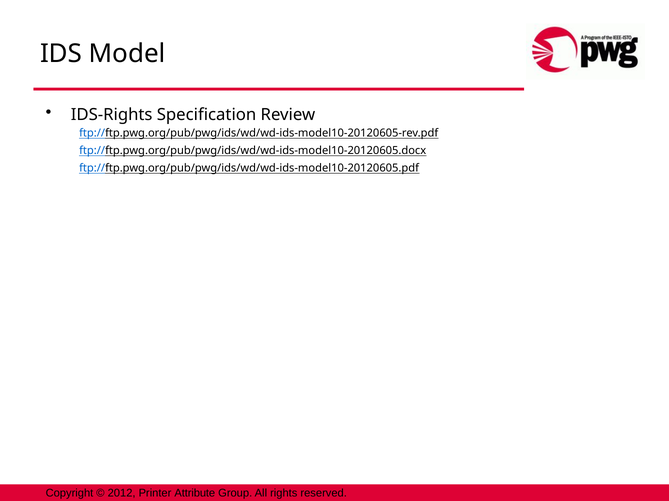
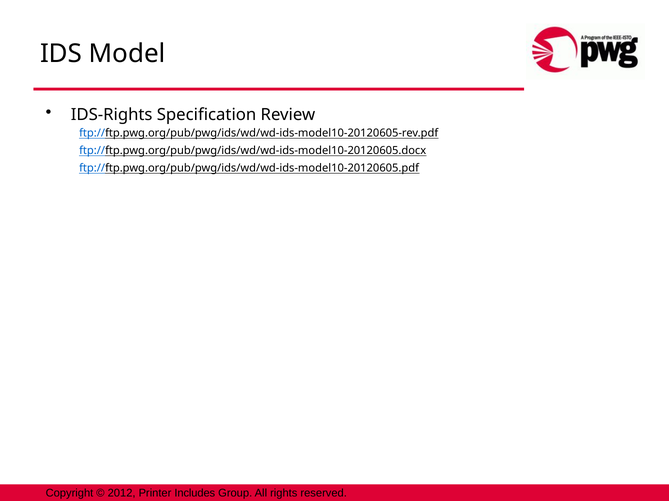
Attribute: Attribute -> Includes (195, 494)
